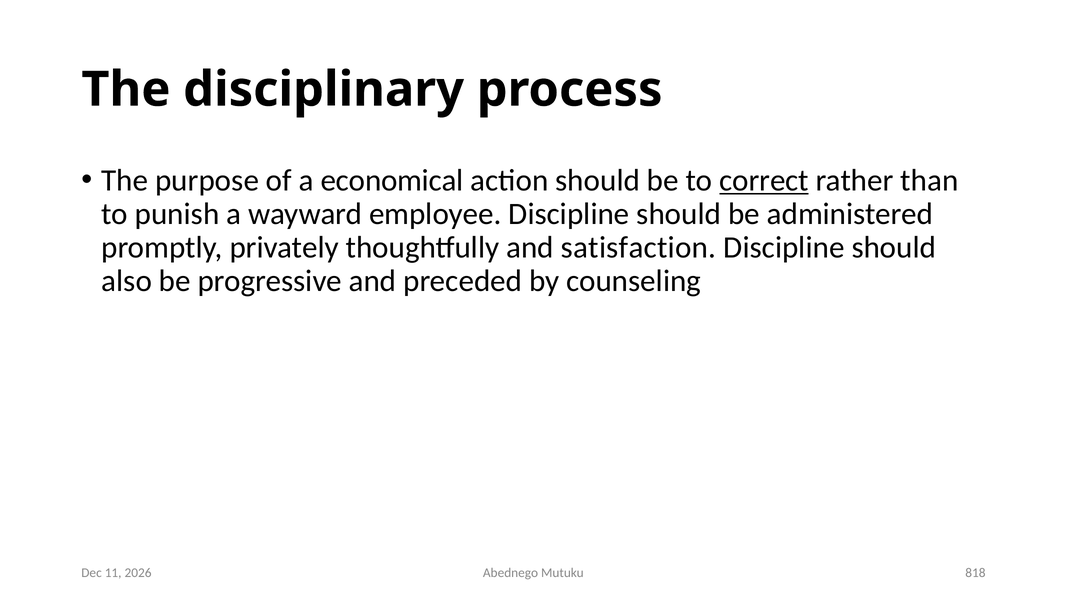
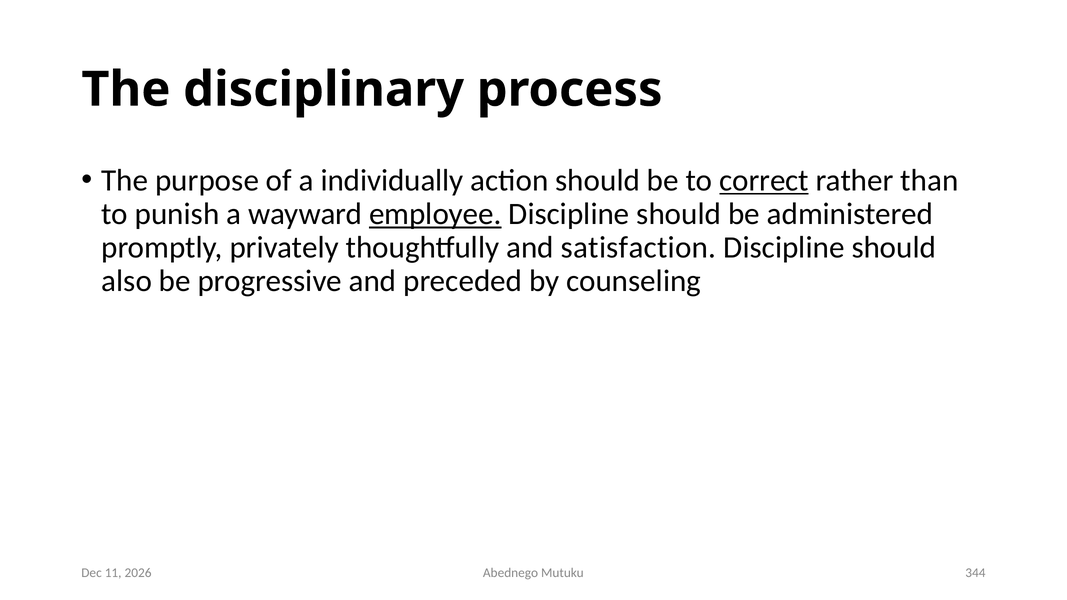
economical: economical -> individually (392, 180)
employee underline: none -> present (435, 214)
818: 818 -> 344 (975, 573)
